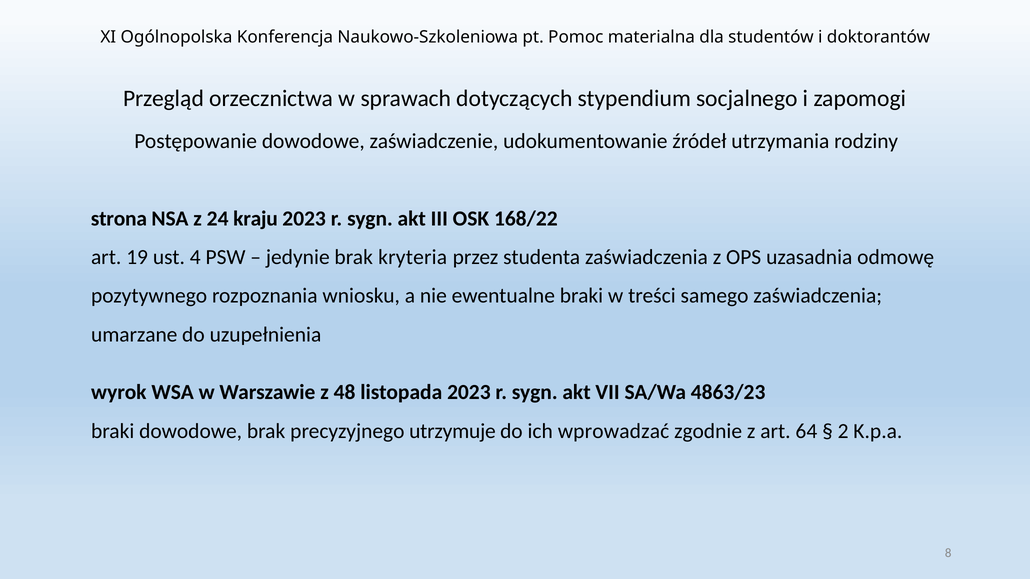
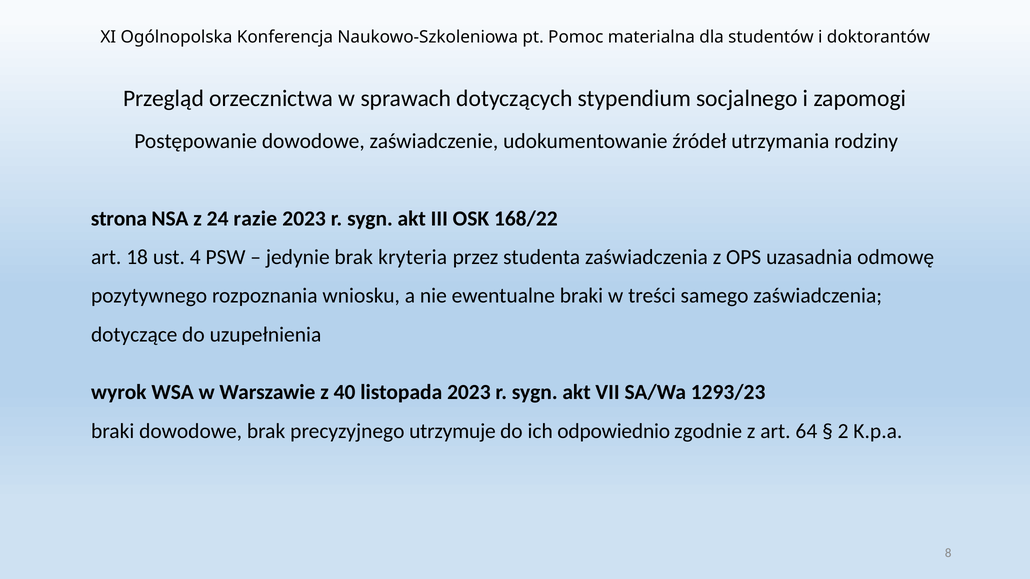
kraju: kraju -> razie (255, 219)
19: 19 -> 18 (137, 257)
umarzane: umarzane -> dotyczące (134, 335)
48: 48 -> 40 (345, 393)
4863/23: 4863/23 -> 1293/23 (728, 393)
wprowadzać: wprowadzać -> odpowiednio (614, 431)
